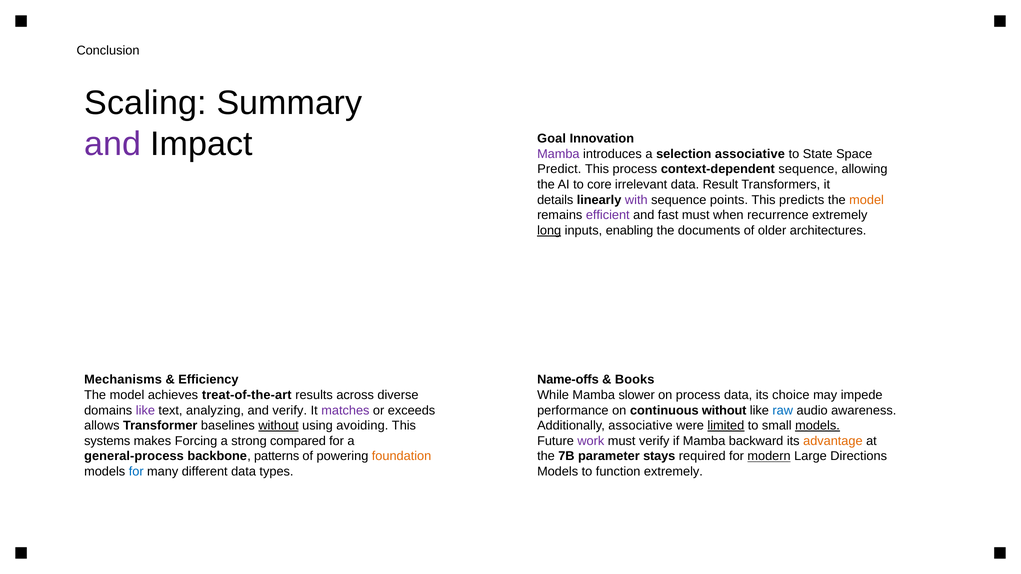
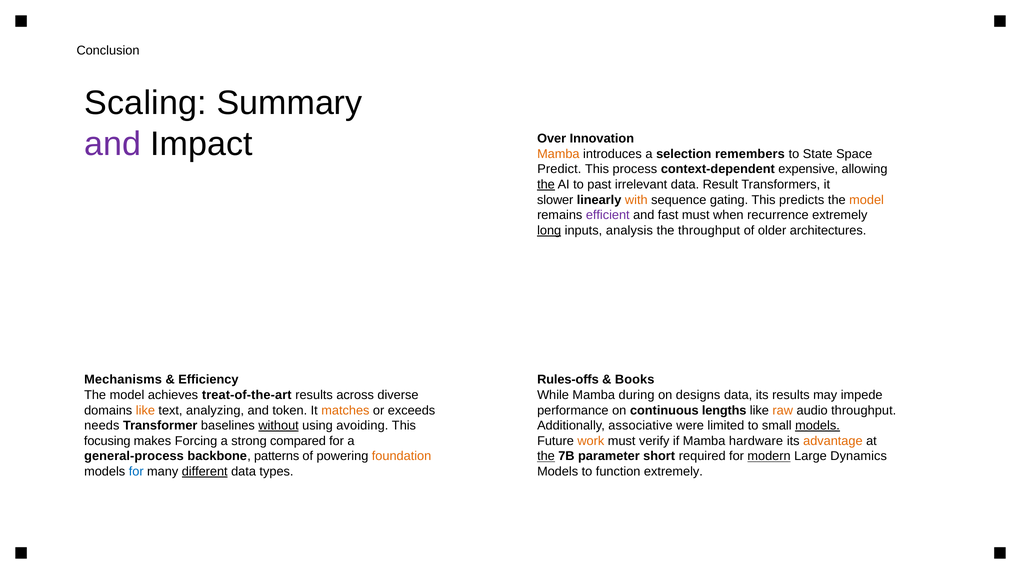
Goal: Goal -> Over (552, 139)
Mamba colour: purple -> orange (558, 154)
selection associative: associative -> remembers (750, 154)
context-dependent sequence: sequence -> expensive (808, 169)
the underline: none -> present (546, 185)
core: core -> past (599, 185)
details: details -> slower (555, 200)
with colour: purple -> orange (636, 200)
points: points -> gating (729, 200)
enabling: enabling -> analysis (629, 231)
the documents: documents -> throughput (709, 231)
Name-offs: Name-offs -> Rules-offs (568, 380)
slower: slower -> during (637, 395)
on process: process -> designs (698, 395)
its choice: choice -> results (791, 395)
like colour: purple -> orange (145, 411)
and verify: verify -> token (290, 411)
matches colour: purple -> orange (345, 411)
continuous without: without -> lengths (724, 411)
raw colour: blue -> orange (783, 411)
audio awareness: awareness -> throughput (864, 411)
allows: allows -> needs (102, 426)
limited underline: present -> none (726, 426)
systems: systems -> focusing (107, 441)
work colour: purple -> orange (591, 441)
backward: backward -> hardware (756, 441)
the underline: none -> present (546, 457)
stays: stays -> short (659, 457)
Directions: Directions -> Dynamics (859, 457)
different underline: none -> present (205, 472)
